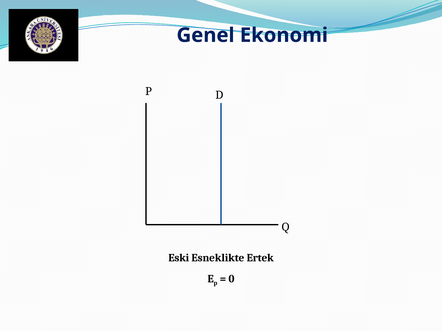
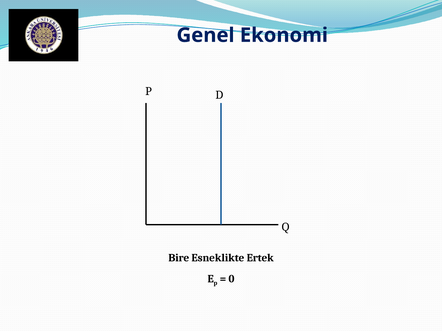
Eski: Eski -> Bire (179, 258)
